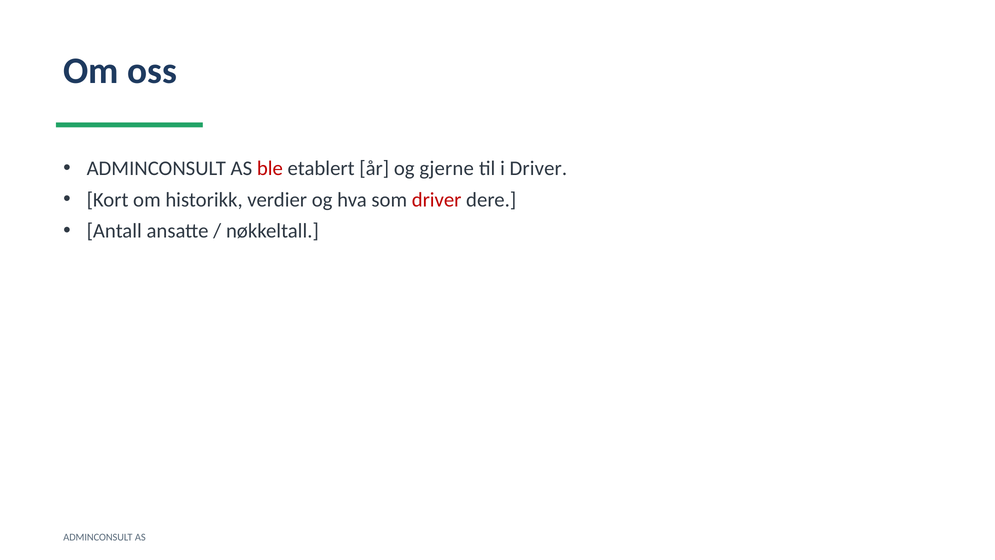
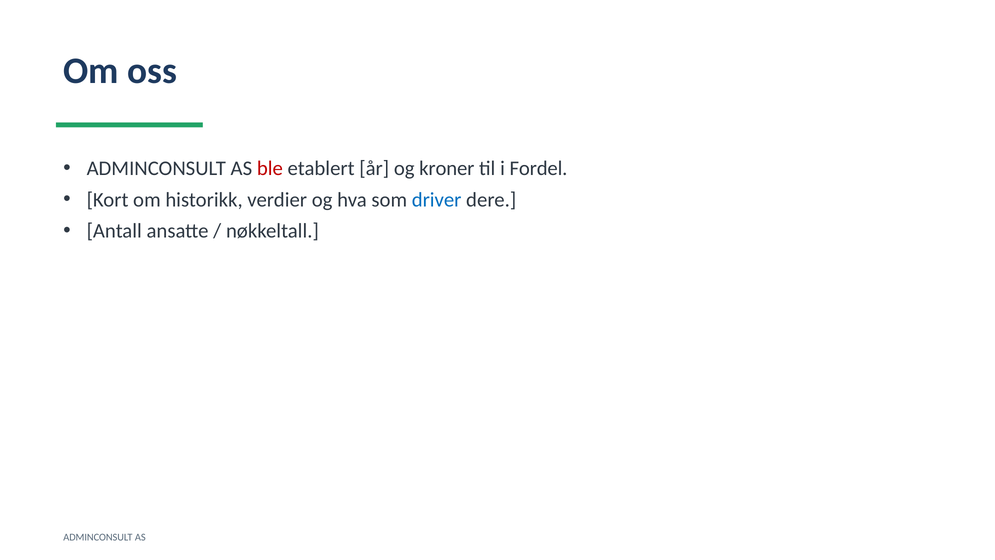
gjerne: gjerne -> kroner (447, 169)
i Driver: Driver -> Fordel (539, 169)
driver colour: red -> blue (437, 200)
